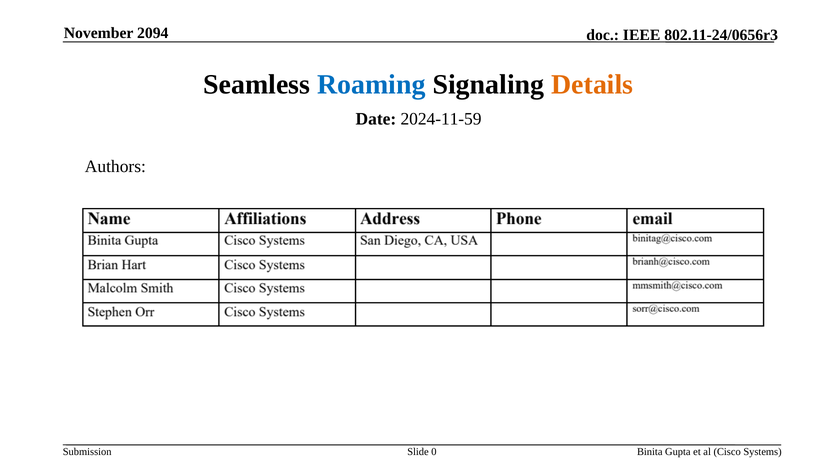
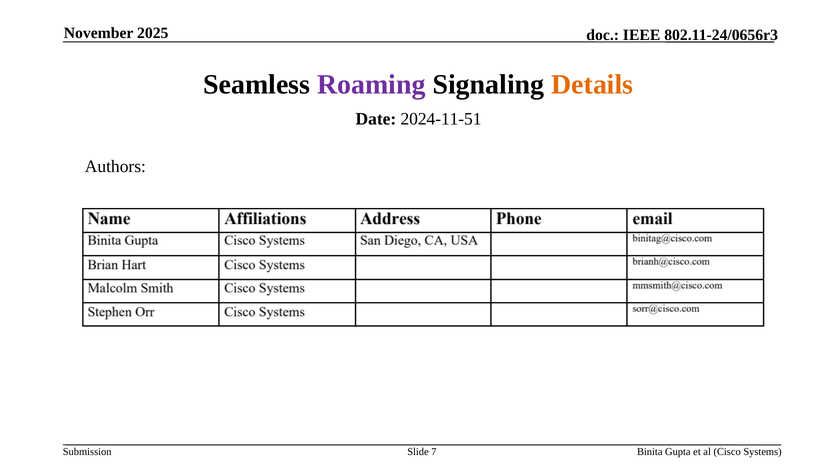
2094: 2094 -> 2025 (153, 33)
Roaming colour: blue -> purple (371, 85)
2024-11-59: 2024-11-59 -> 2024-11-51 (441, 119)
0: 0 -> 7 (434, 452)
